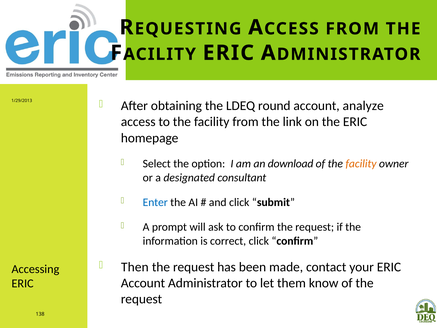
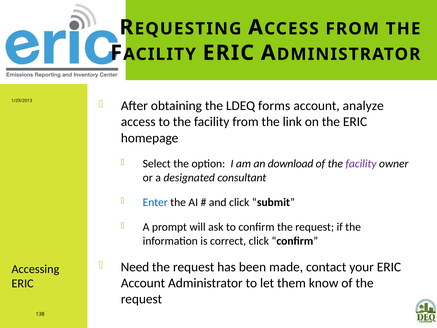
round: round -> forms (274, 106)
facility colour: orange -> purple (361, 164)
Then: Then -> Need (135, 267)
